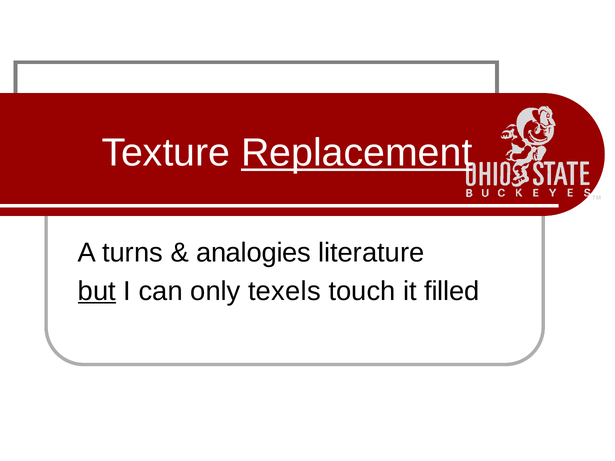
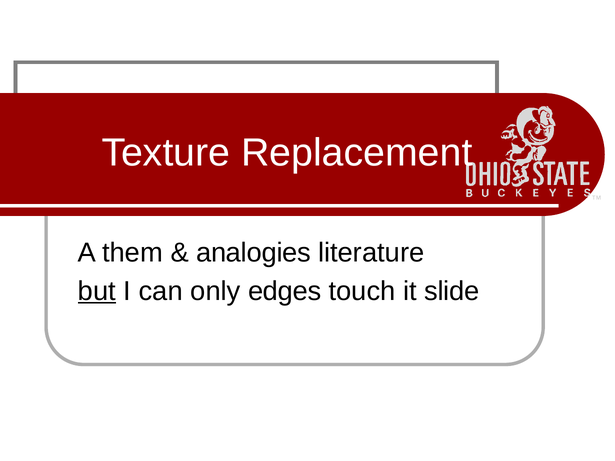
Replacement underline: present -> none (357, 153)
turns: turns -> them (133, 253)
texels: texels -> edges (285, 291)
filled: filled -> slide (452, 291)
